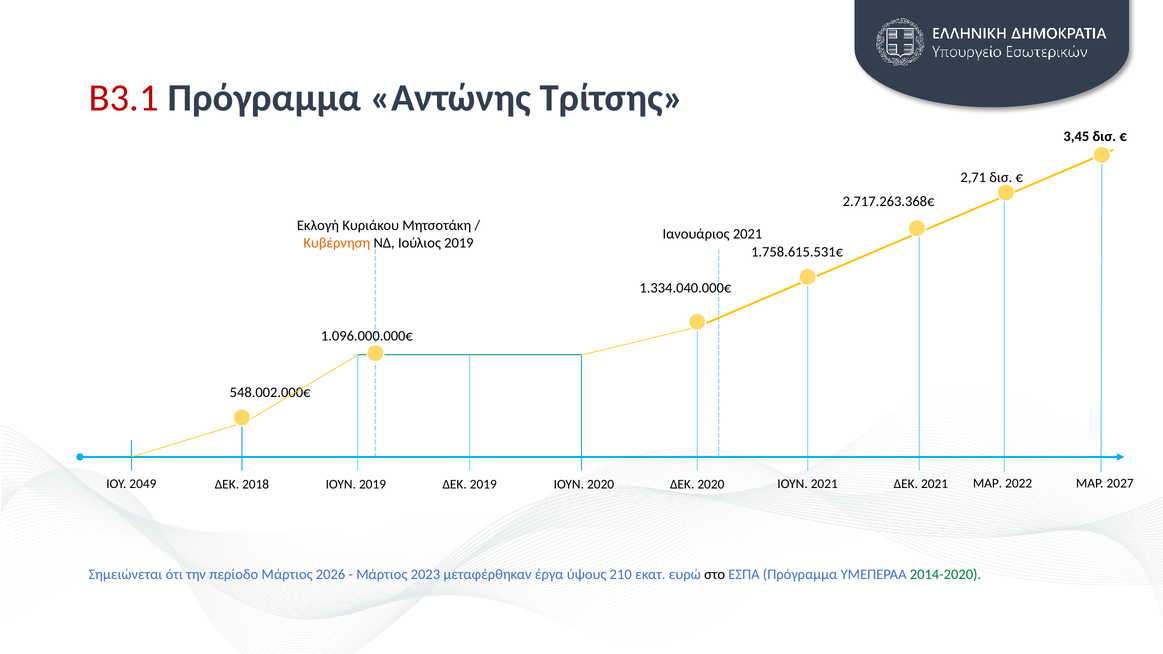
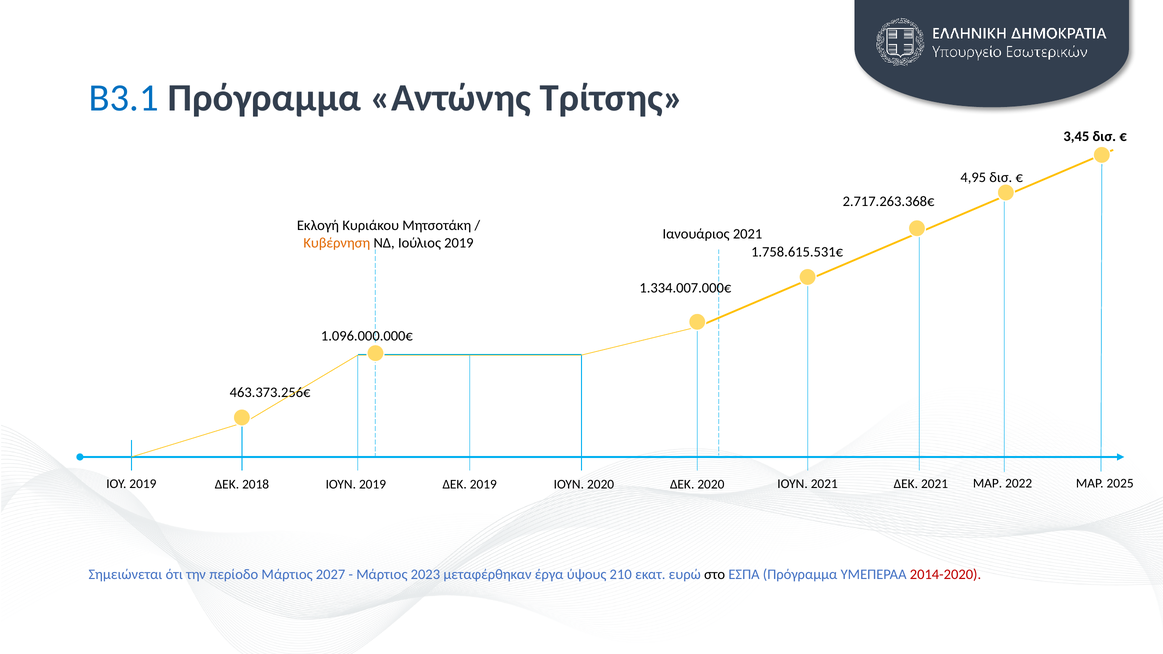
Β3.1 colour: red -> blue (124, 98)
2,71: 2,71 -> 4,95 (973, 178)
1.334.040.000€: 1.334.040.000€ -> 1.334.007.000€ (685, 288)
548.002.000€: 548.002.000€ -> 463.373.256€ (270, 393)
2027: 2027 -> 2025 (1120, 484)
IOY 2049: 2049 -> 2019 (143, 484)
2026: 2026 -> 2027 (331, 575)
2014-2020 colour: green -> red (945, 575)
